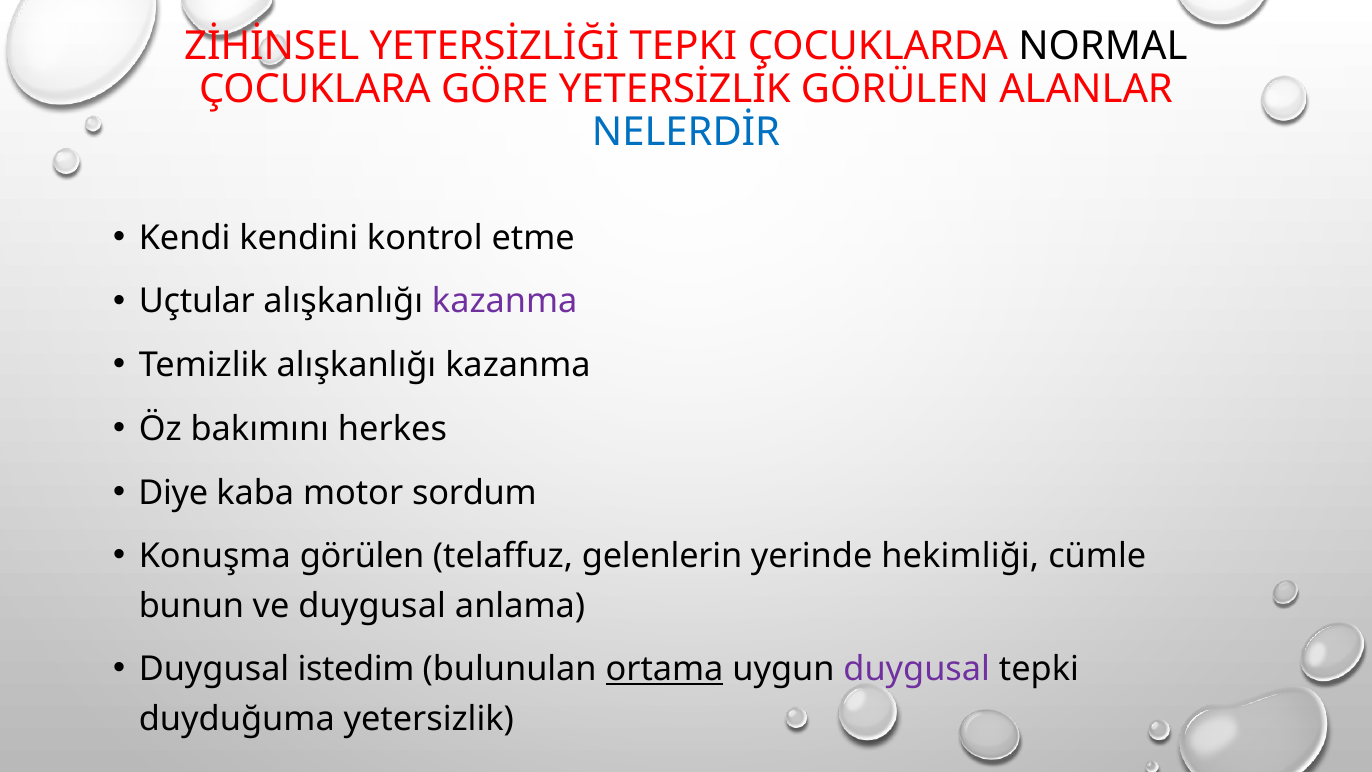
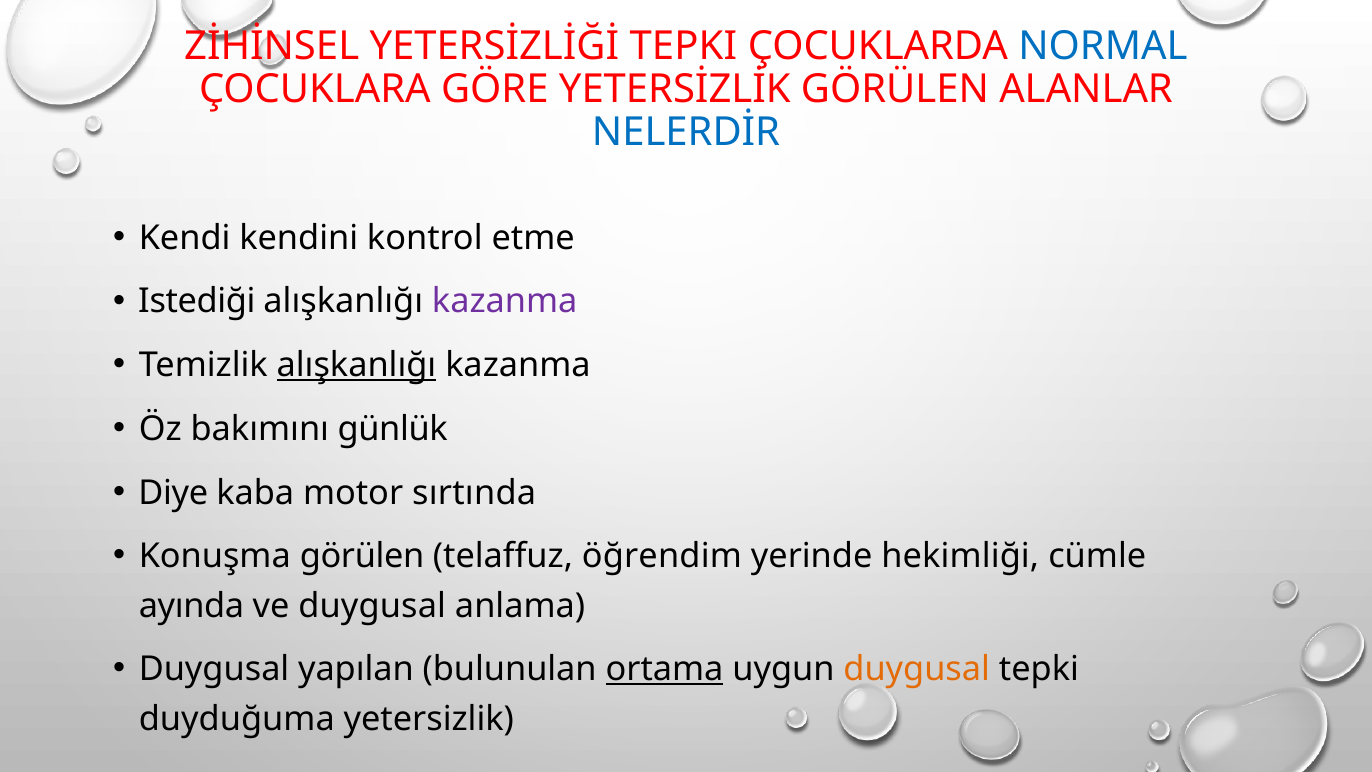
NORMAL colour: black -> blue (1103, 46)
Uçtular: Uçtular -> Istediği (197, 302)
alışkanlığı underline: none -> present (357, 365)
herkes: herkes -> günlük (393, 429)
sordum: sordum -> sırtında (474, 493)
gelenlerin: gelenlerin -> öğrendim (662, 556)
bunun: bunun -> ayında (191, 606)
istedim: istedim -> yapılan (356, 669)
duygusal colour: purple -> orange (917, 669)
